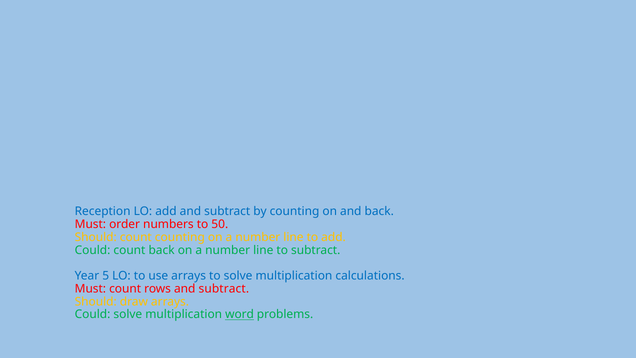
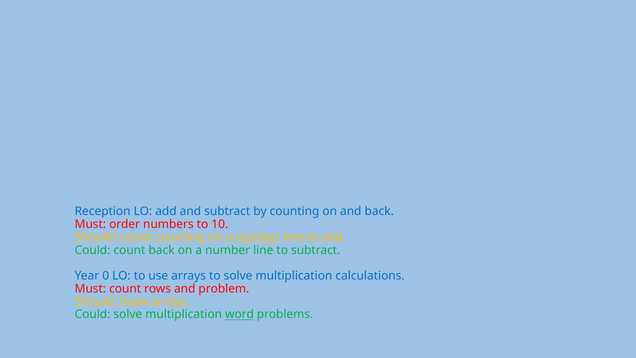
50: 50 -> 10 (220, 224)
number underline: none -> present (258, 237)
5: 5 -> 0 (106, 276)
rows and subtract: subtract -> problem (224, 289)
